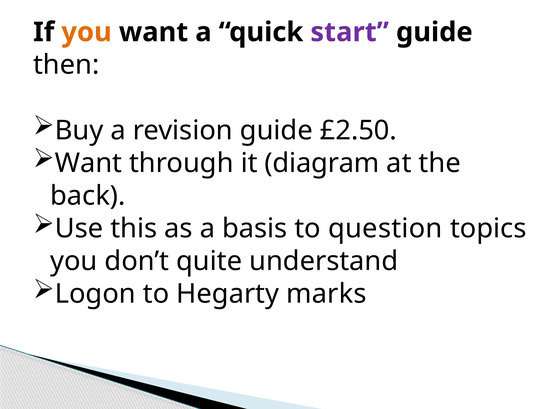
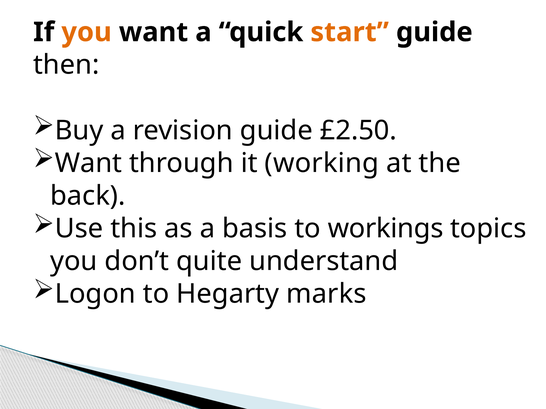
start colour: purple -> orange (350, 32)
diagram: diagram -> working (322, 163)
question: question -> workings (386, 229)
